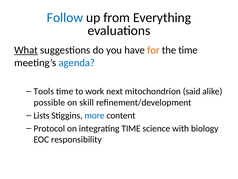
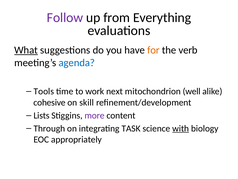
Follow colour: blue -> purple (65, 18)
the time: time -> verb (188, 50)
said: said -> well (192, 91)
possible: possible -> cohesive (50, 102)
more colour: blue -> purple (95, 115)
Protocol: Protocol -> Through (49, 128)
integrating TIME: TIME -> TASK (131, 128)
with underline: none -> present (181, 128)
responsibility: responsibility -> appropriately (76, 139)
